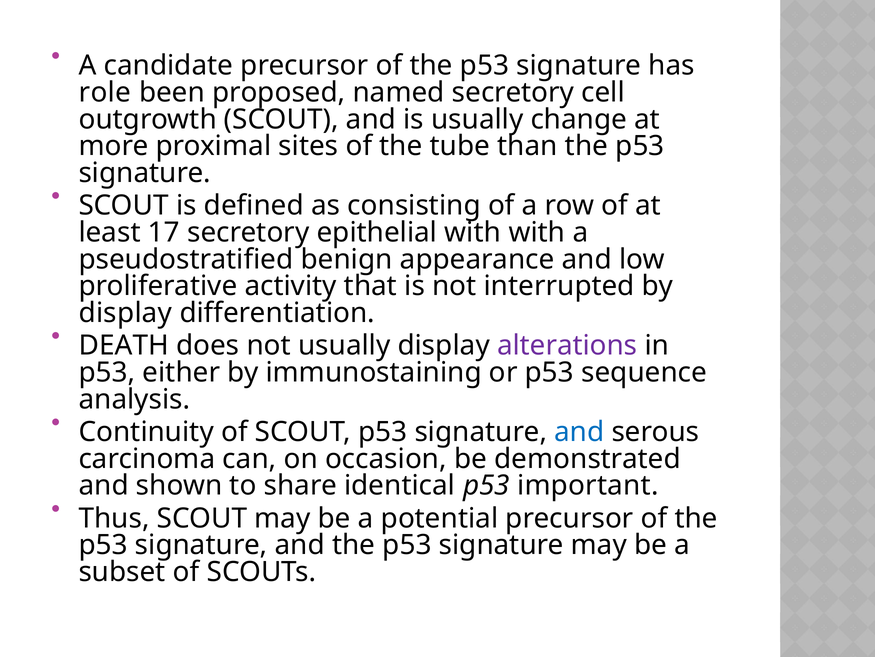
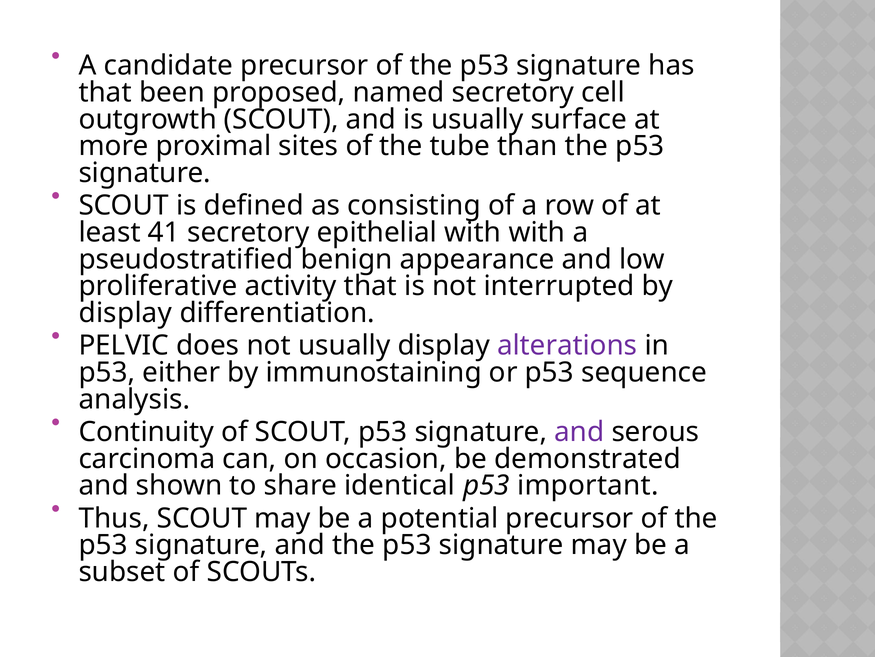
role: role -> that (105, 92)
change: change -> surface (579, 119)
17: 17 -> 41 (164, 232)
DEATH: DEATH -> PELVIC (124, 345)
and colour: blue -> purple (579, 432)
